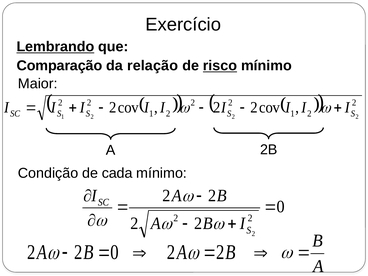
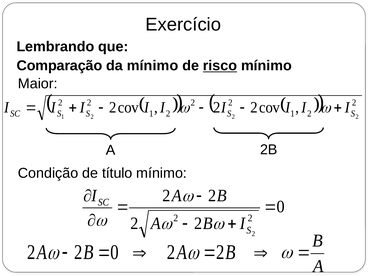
Lembrando underline: present -> none (55, 47)
da relação: relação -> mínimo (153, 66)
cada: cada -> título (117, 173)
